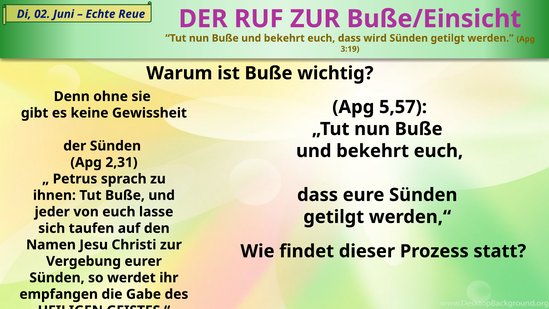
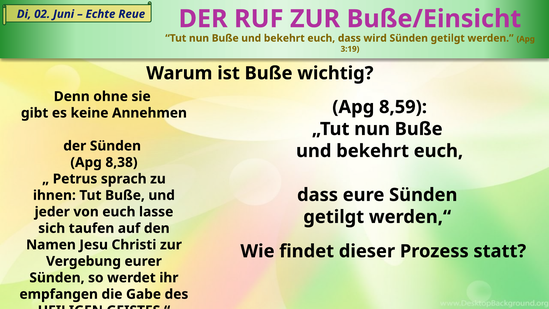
5,57: 5,57 -> 8,59 (403, 107)
Gewissheit: Gewissheit -> Annehmen (149, 113)
2,31: 2,31 -> 8,38 (121, 162)
